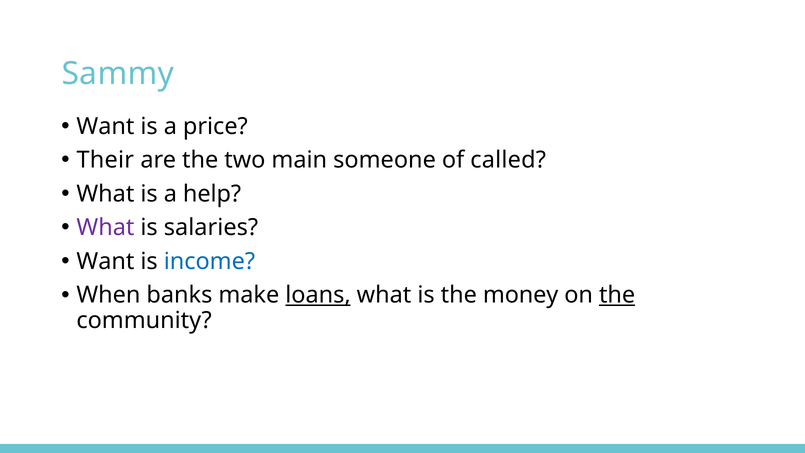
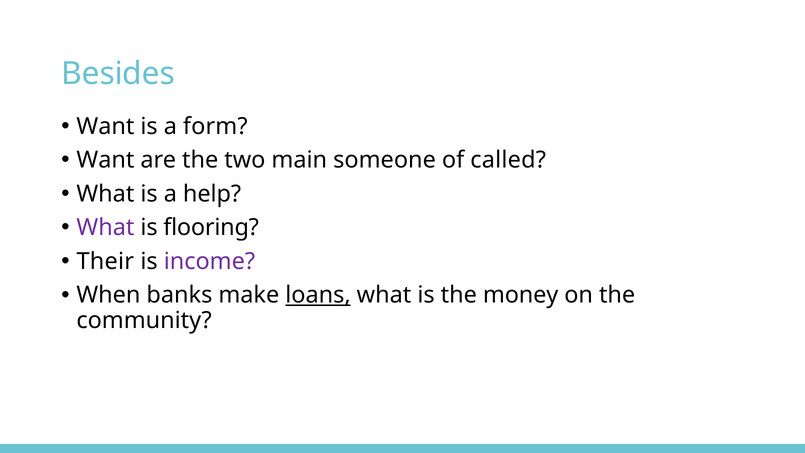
Sammy: Sammy -> Besides (118, 74)
price: price -> form (215, 126)
Their: Their -> Want (105, 160)
salaries: salaries -> flooring (211, 228)
Want: Want -> Their (105, 261)
income colour: blue -> purple (209, 261)
the underline: present -> none (617, 295)
